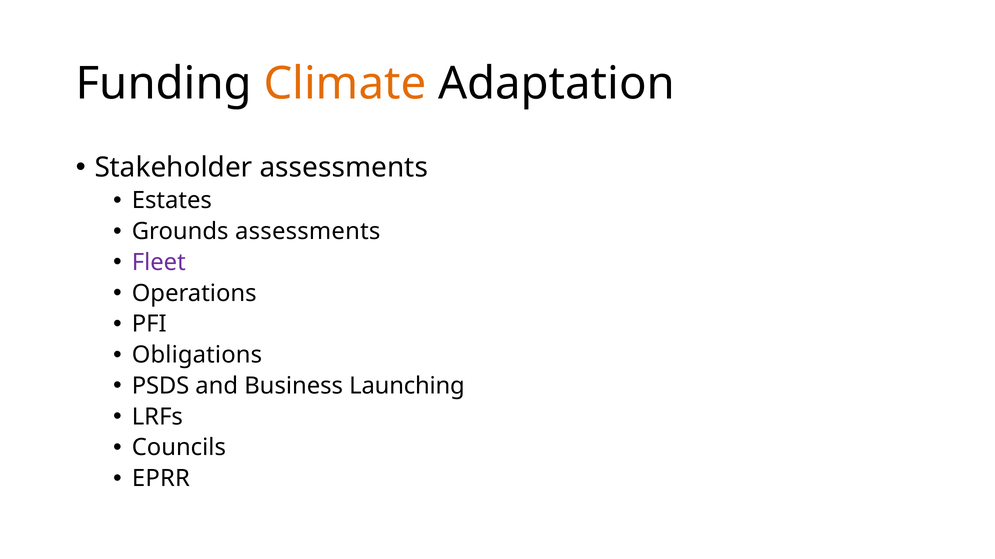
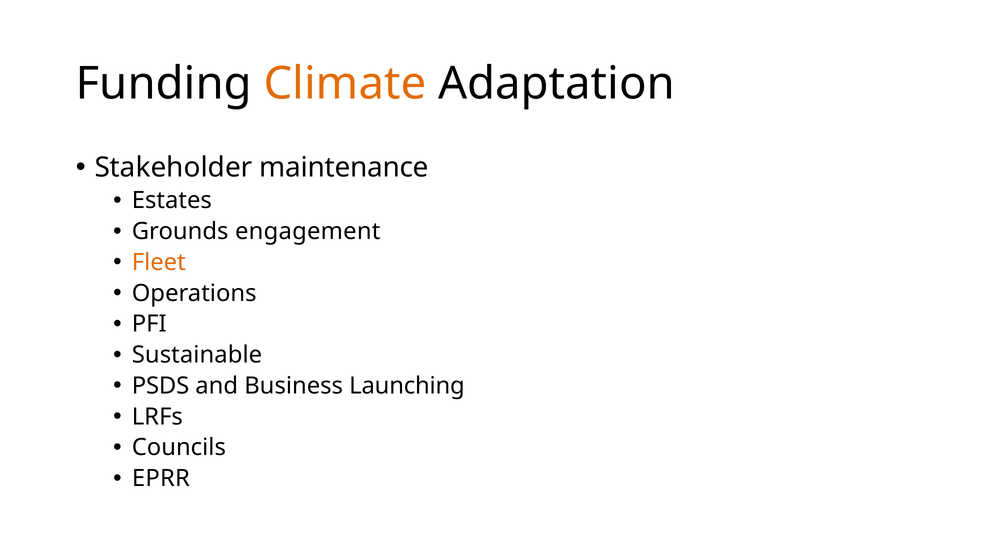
Stakeholder assessments: assessments -> maintenance (344, 168)
Grounds assessments: assessments -> engagement (308, 232)
Fleet colour: purple -> orange (159, 263)
Obligations: Obligations -> Sustainable (197, 355)
